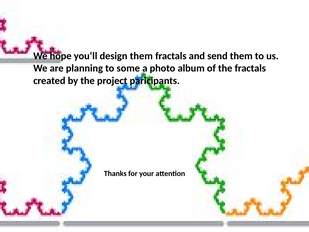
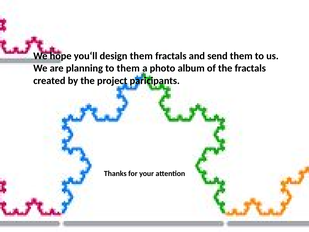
to some: some -> them (128, 68)
